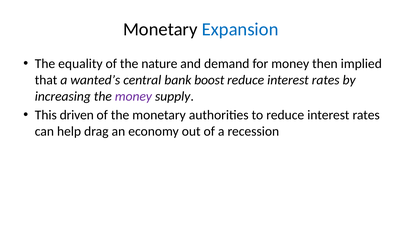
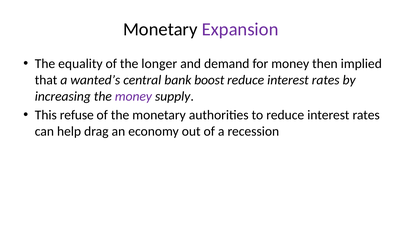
Expansion colour: blue -> purple (240, 29)
nature: nature -> longer (159, 64)
driven: driven -> refuse (77, 115)
